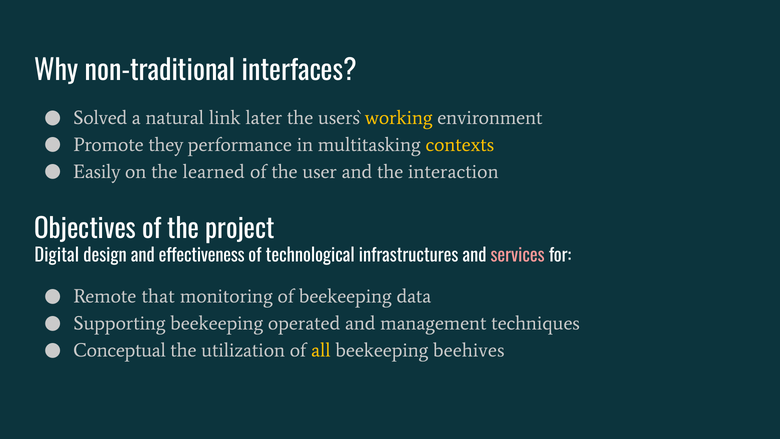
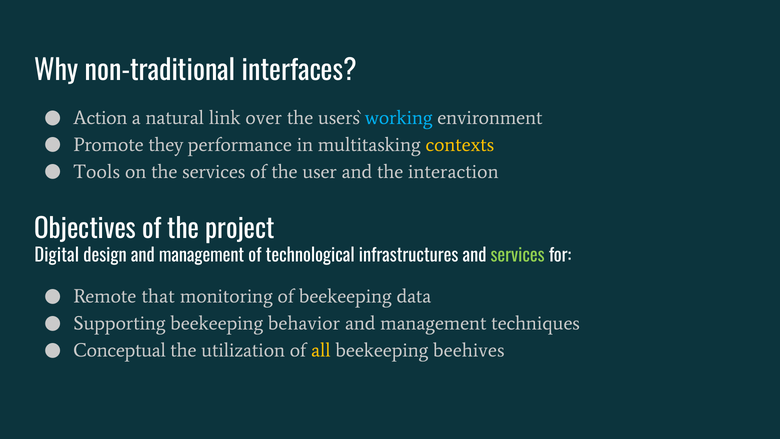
Solved: Solved -> Action (100, 118)
later: later -> over (264, 118)
working colour: yellow -> light blue (399, 118)
Easily: Easily -> Tools (97, 171)
the learned: learned -> services (214, 171)
design and effectiveness: effectiveness -> management (202, 256)
services colour: pink -> light green (518, 256)
operated: operated -> behavior (304, 323)
